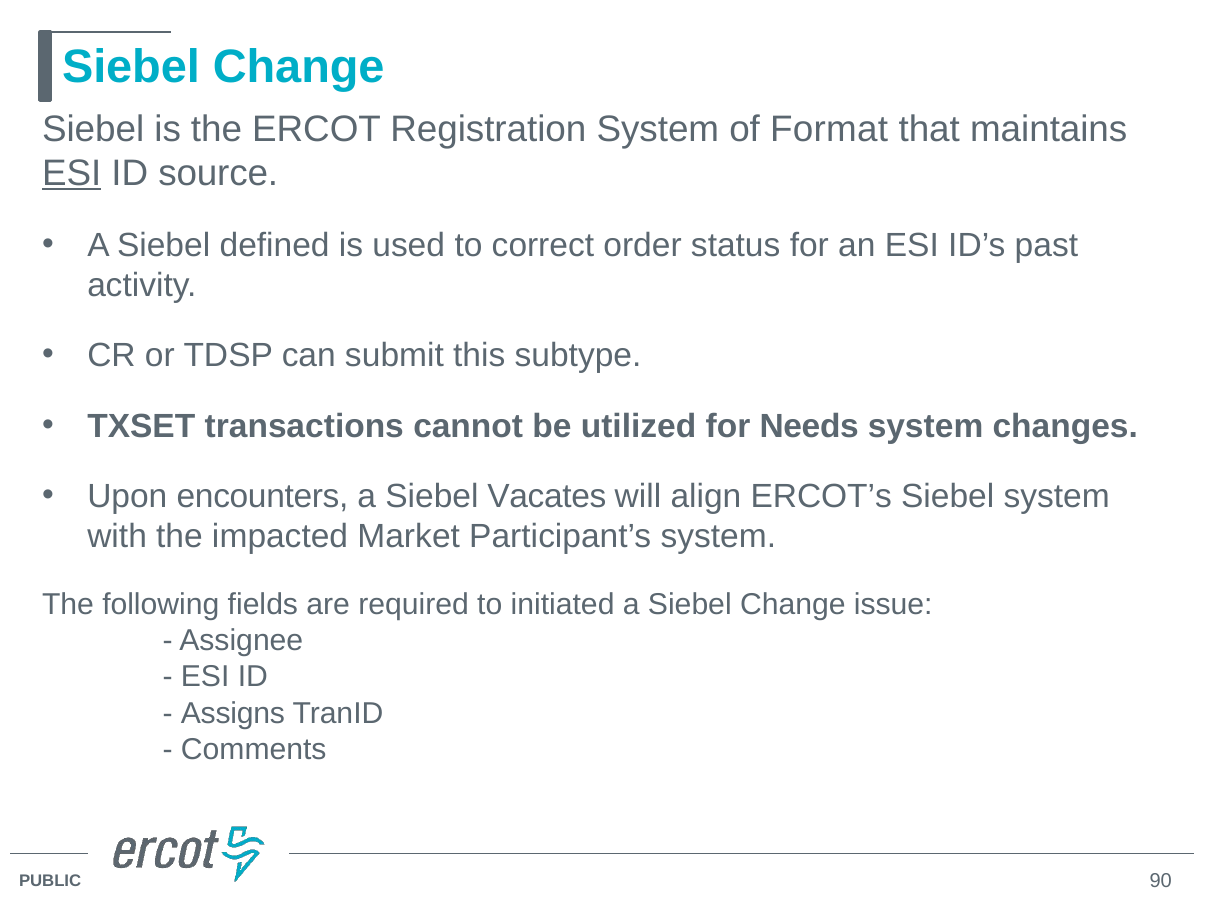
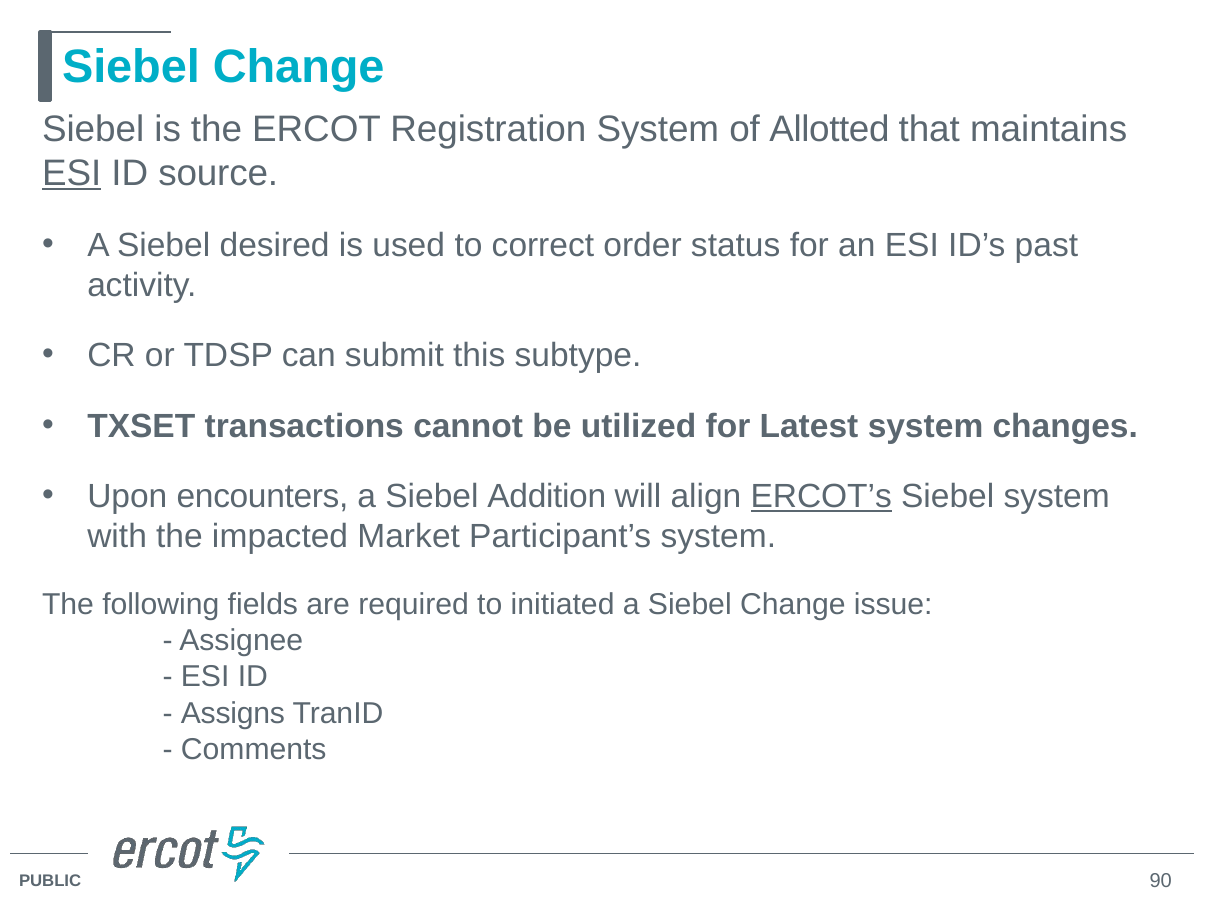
Format: Format -> Allotted (829, 129)
defined: defined -> desired (275, 245)
Needs: Needs -> Latest (809, 426)
Vacates: Vacates -> Addition (547, 497)
ERCOT’s underline: none -> present (821, 497)
